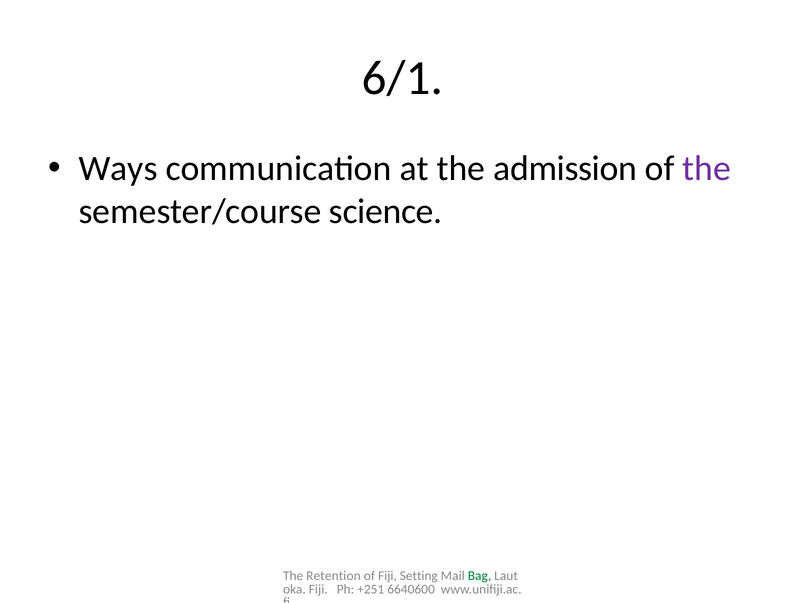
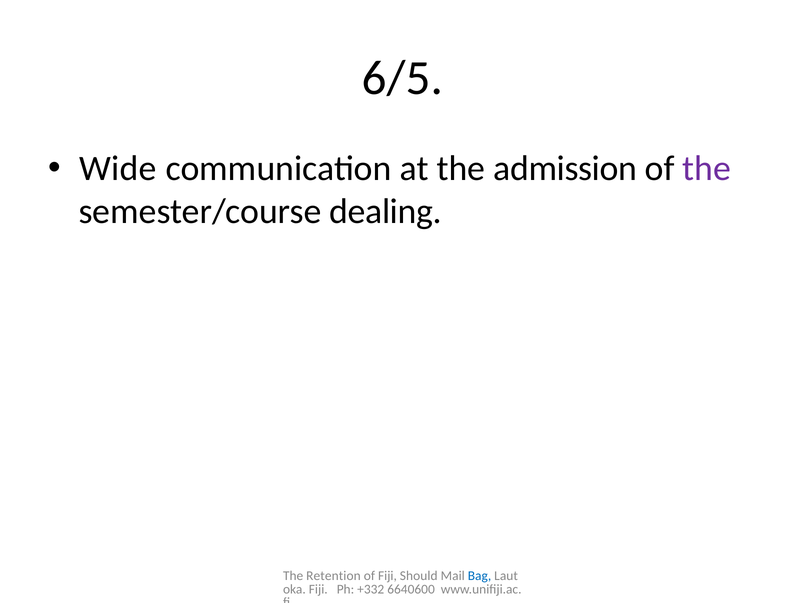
6/1: 6/1 -> 6/5 (402, 78)
Ways: Ways -> Wide (118, 169)
science: science -> dealing (386, 212)
Setting: Setting -> Should (419, 576)
Bag colour: green -> blue (480, 576)
+251: +251 -> +332 (371, 590)
